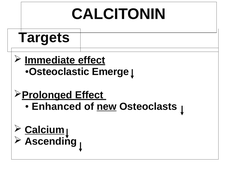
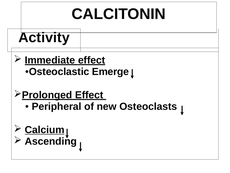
Targets: Targets -> Activity (44, 37)
Enhanced: Enhanced -> Peripheral (57, 106)
new underline: present -> none (107, 106)
